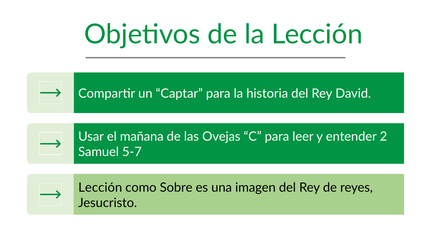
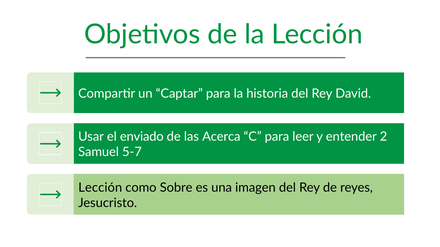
mañana: mañana -> enviado (142, 137)
Ovejas: Ovejas -> Acerca (221, 137)
